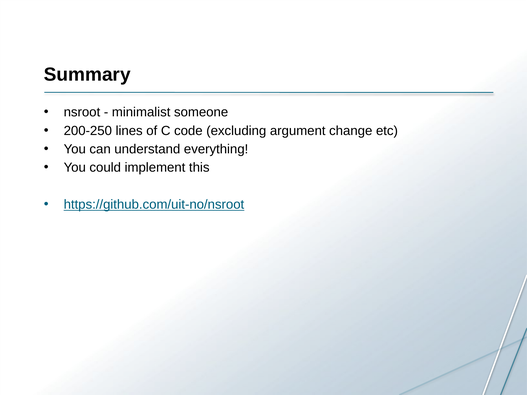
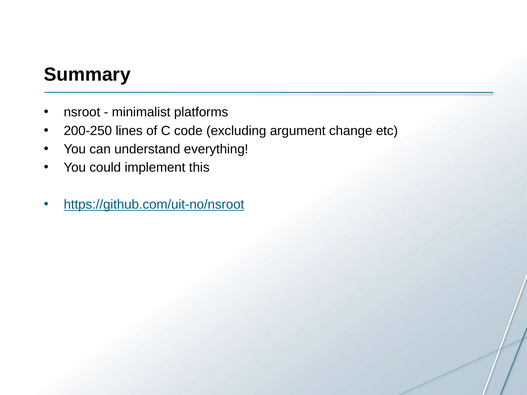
someone: someone -> platforms (201, 112)
